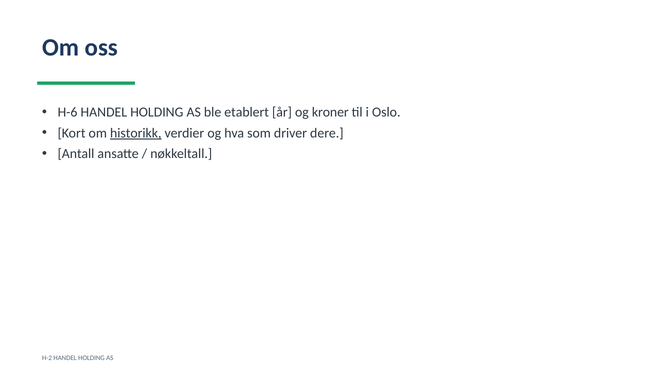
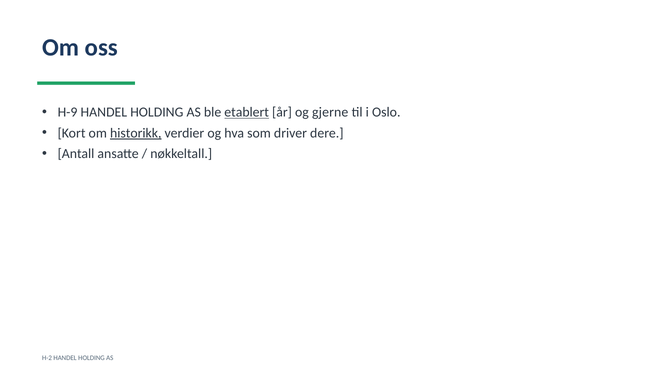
H-6: H-6 -> H-9 (68, 112)
etablert underline: none -> present (247, 112)
kroner: kroner -> gjerne (330, 112)
